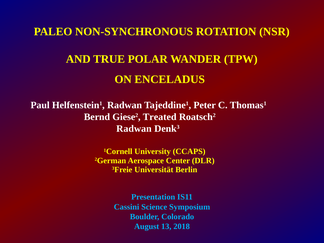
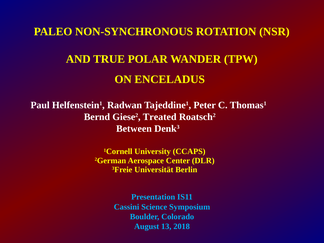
Radwan: Radwan -> Between (134, 129)
